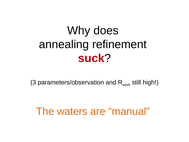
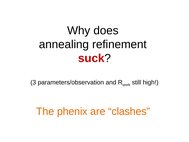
waters: waters -> phenix (72, 111)
manual: manual -> clashes (129, 111)
